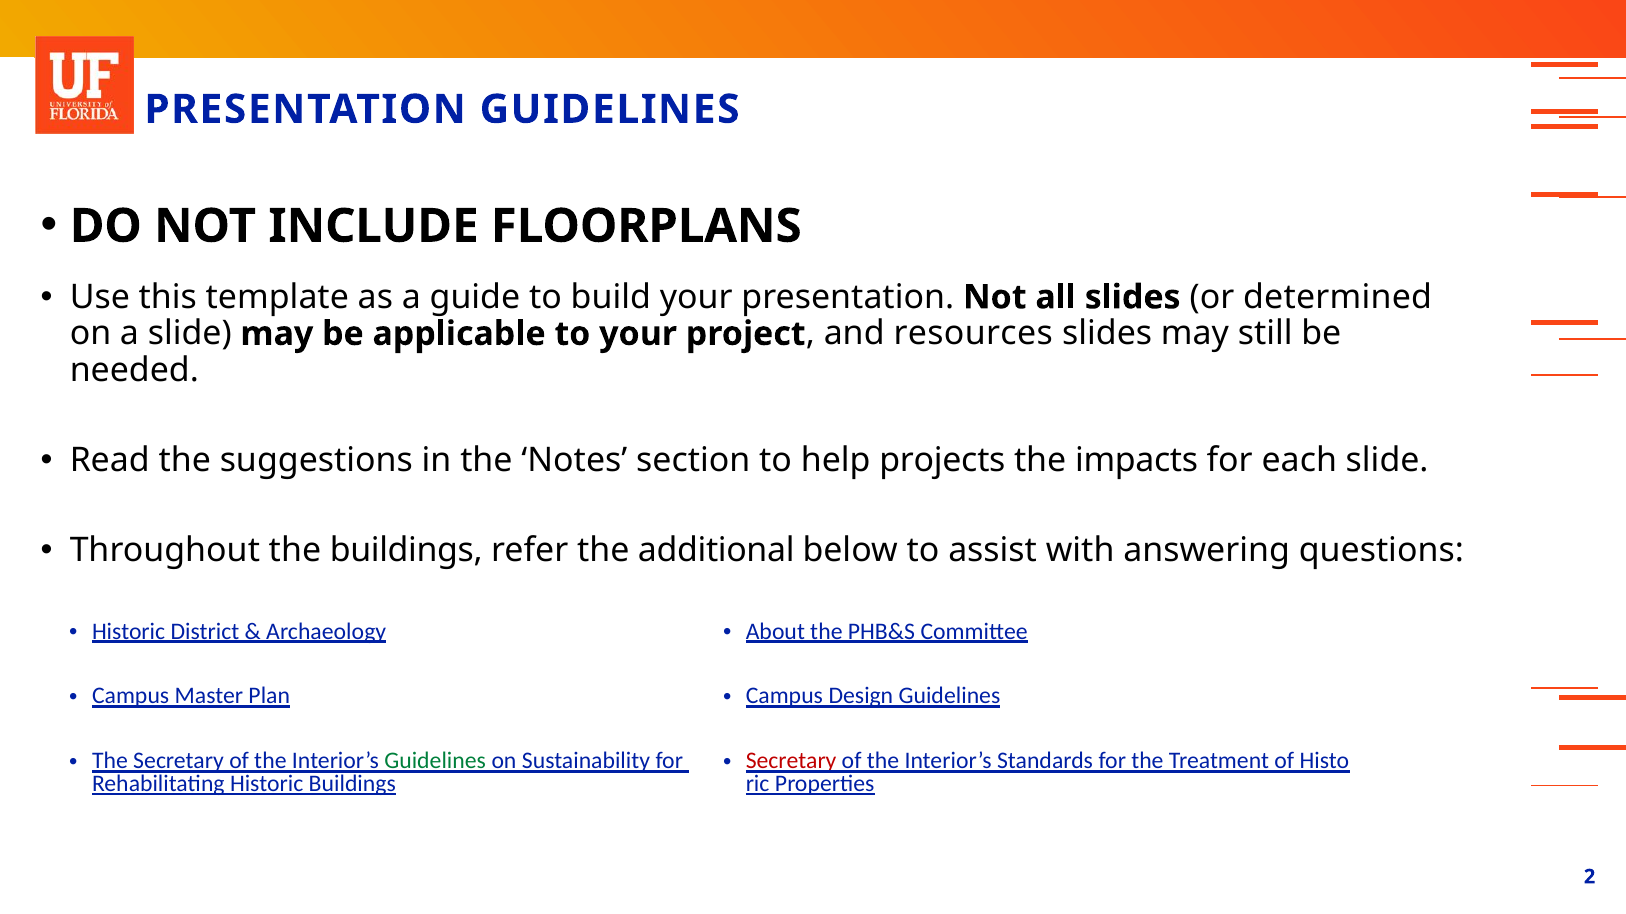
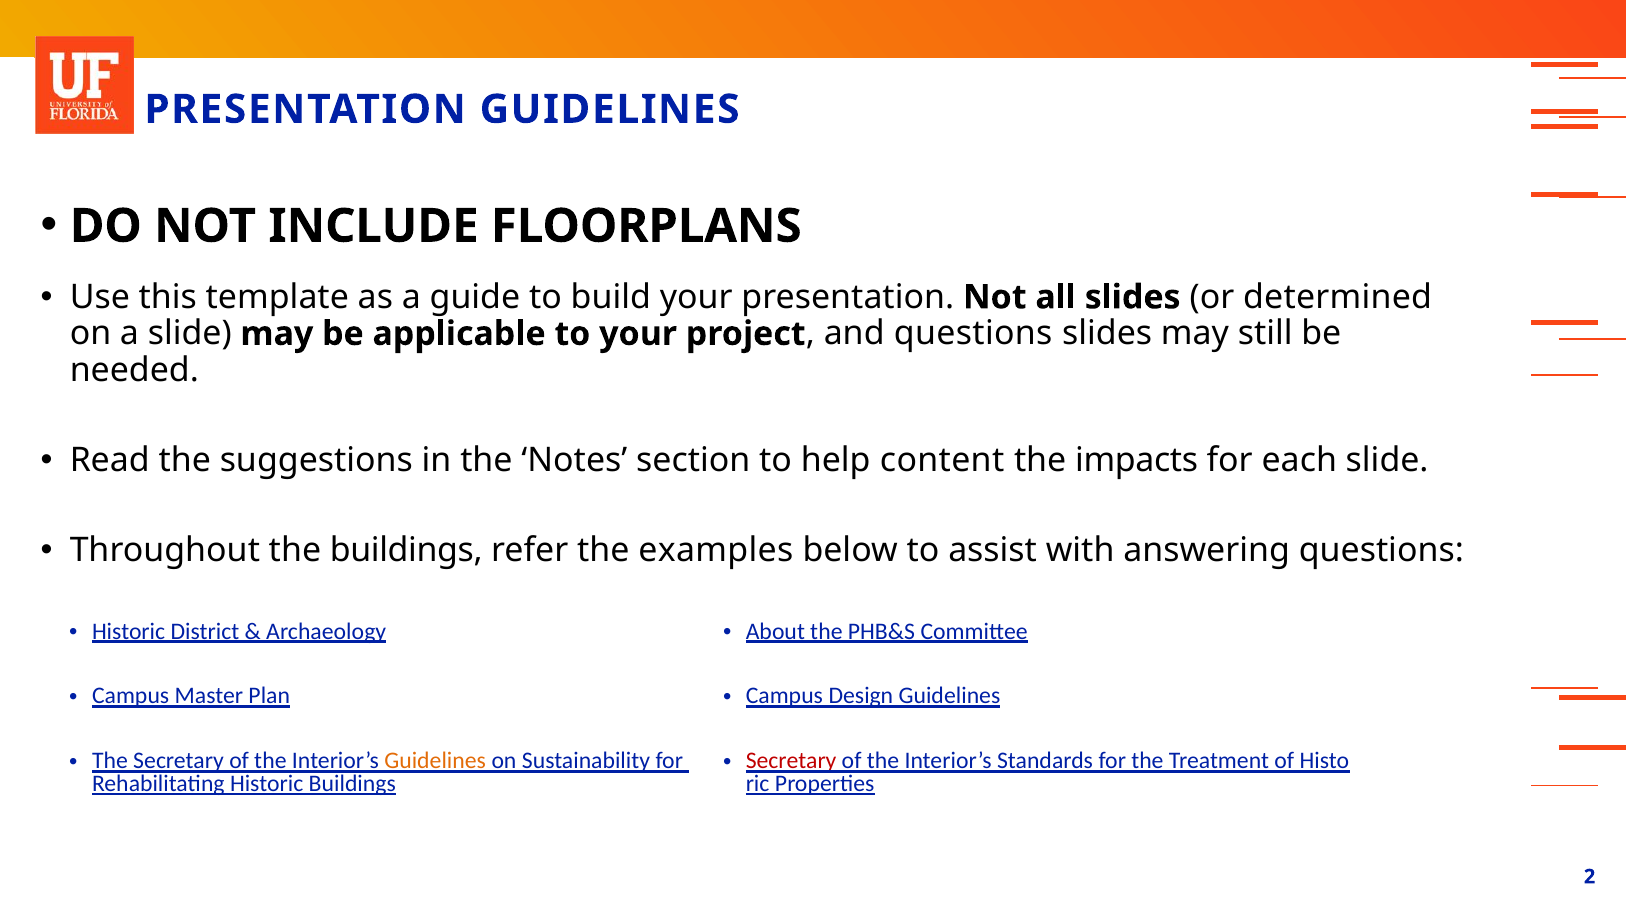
and resources: resources -> questions (973, 334)
projects: projects -> content (942, 461)
additional: additional -> examples (716, 551)
Guidelines colour: green -> orange (435, 762)
